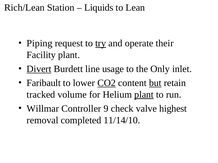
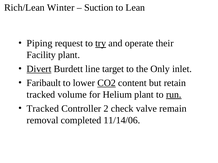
Station: Station -> Winter (61, 8)
Liquids: Liquids -> Suction (99, 8)
usage: usage -> target (113, 69)
but underline: present -> none (155, 83)
plant underline: present -> none (144, 95)
run underline: none -> present (174, 95)
Willmar: Willmar -> Tracked (43, 109)
9: 9 -> 2 (106, 109)
highest: highest -> remain (173, 109)
11/14/10: 11/14/10 -> 11/14/06 (122, 121)
